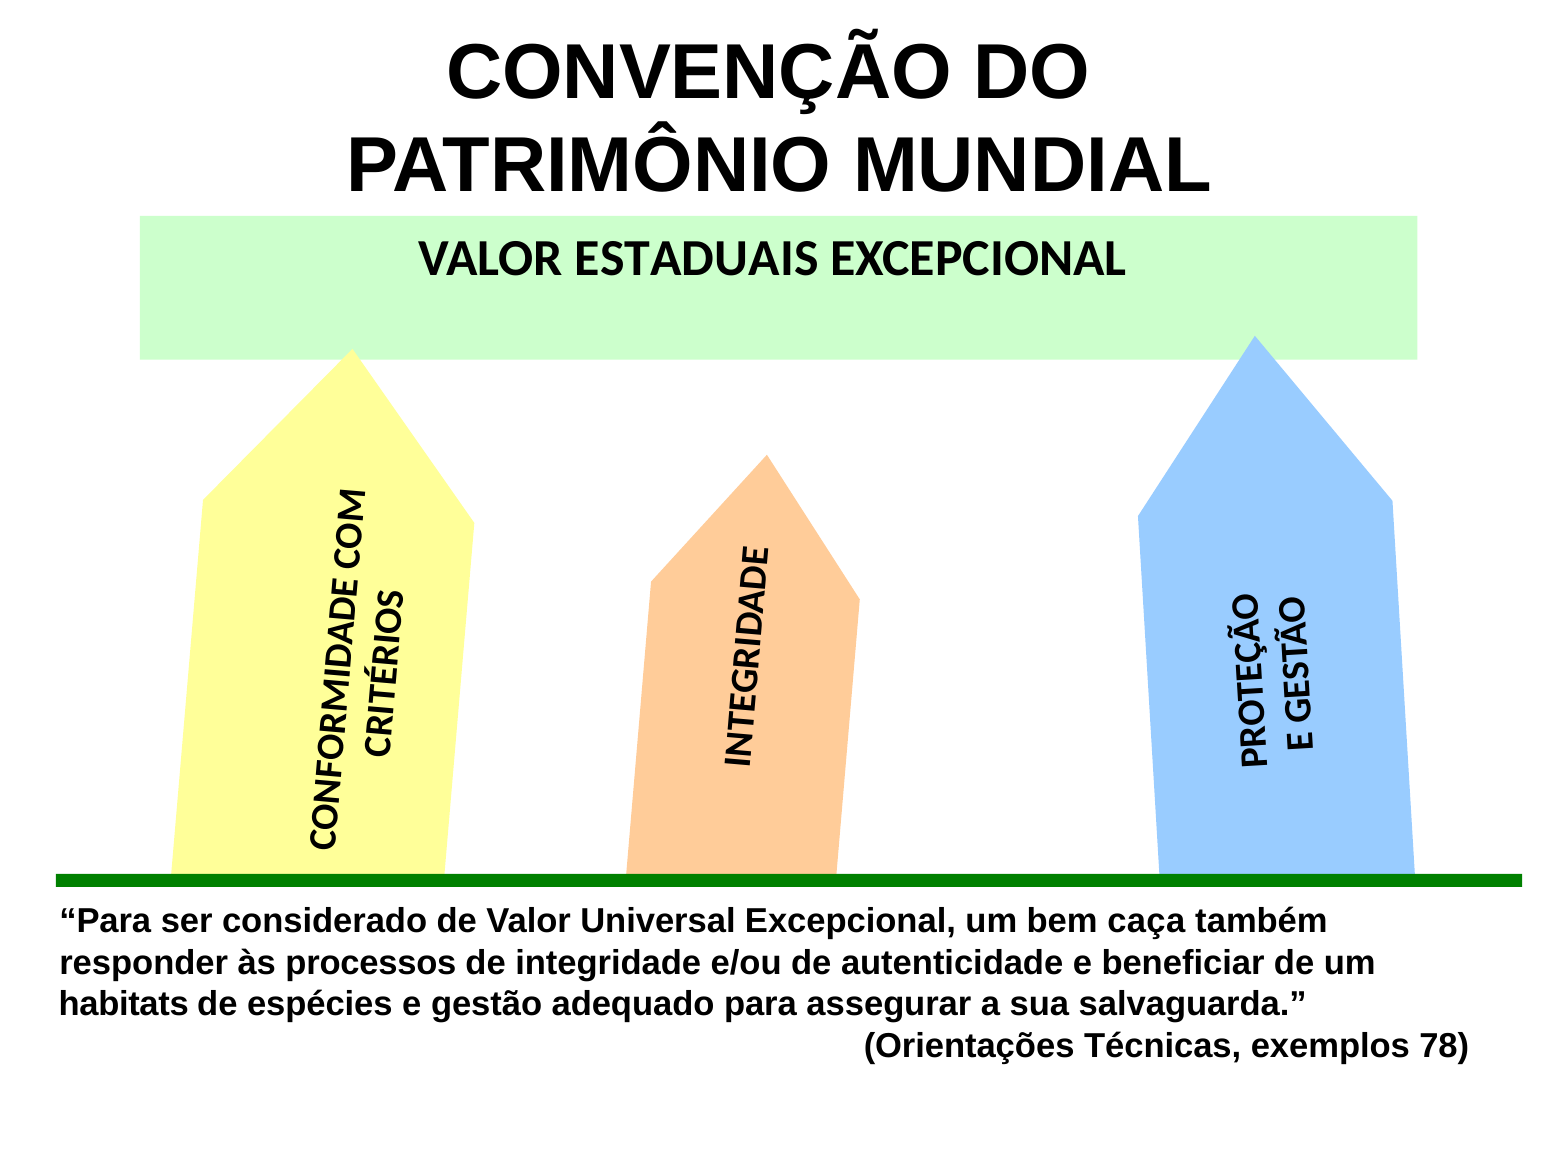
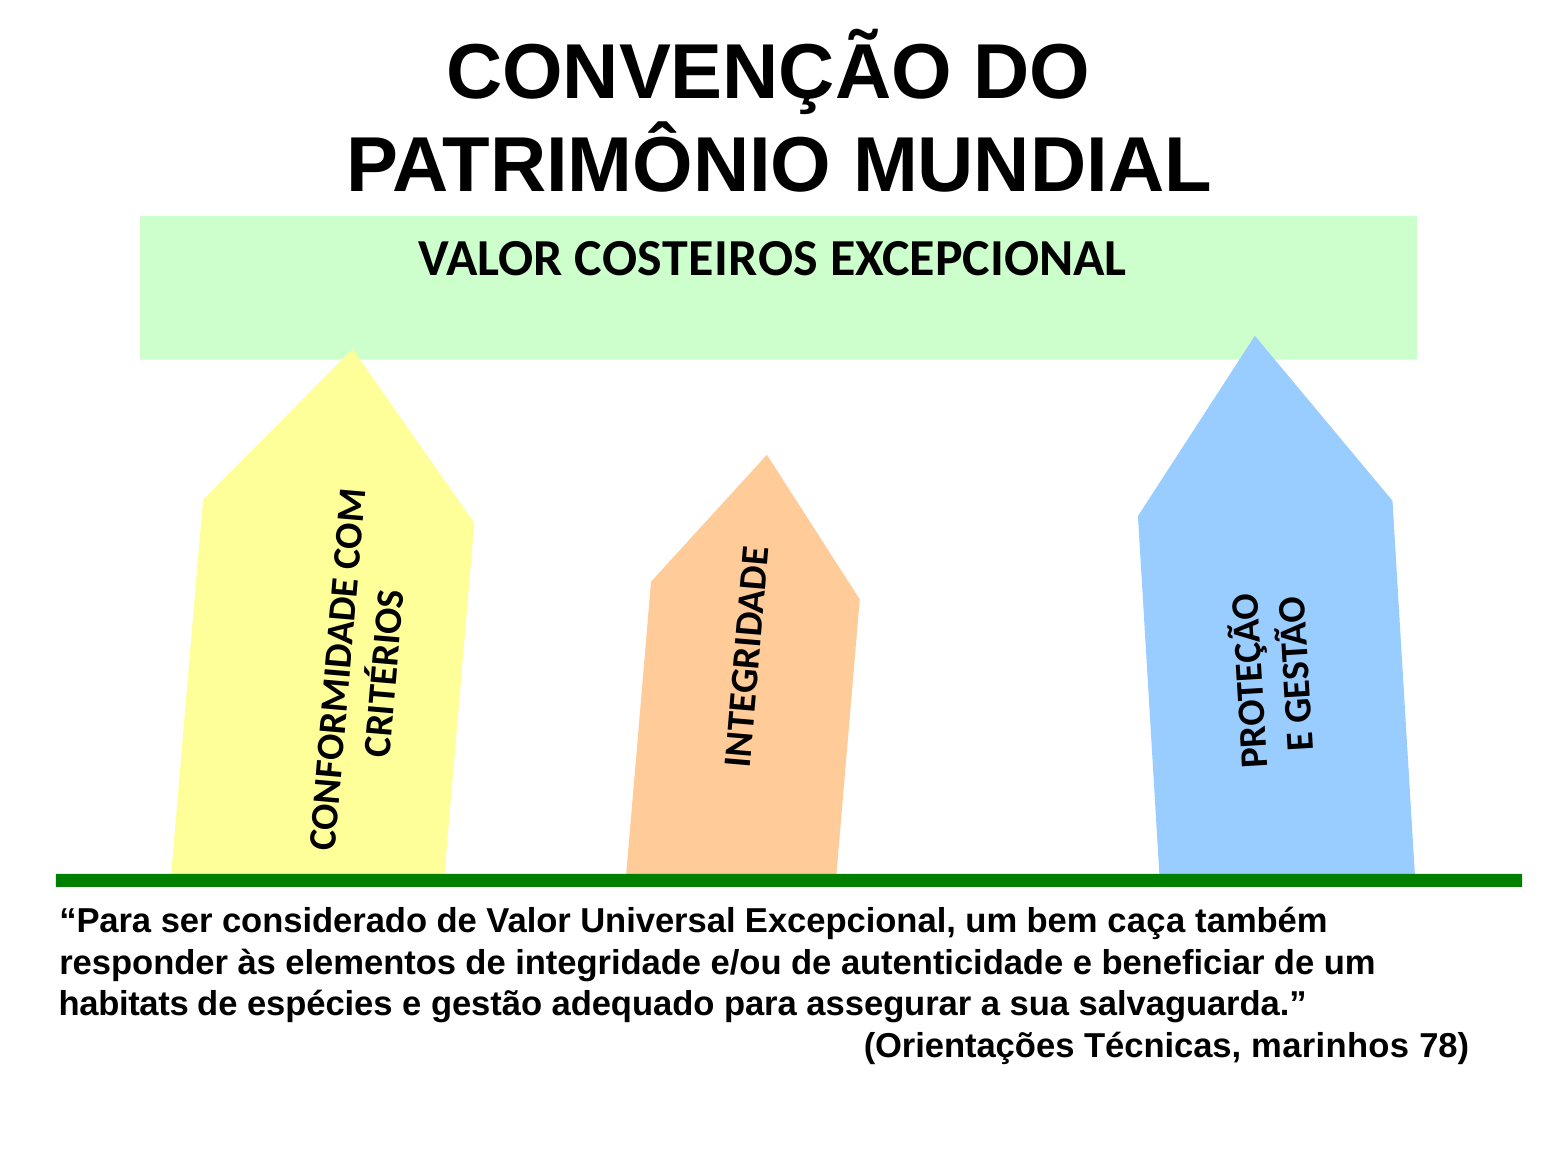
ESTADUAIS: ESTADUAIS -> COSTEIROS (696, 258)
processos: processos -> elementos (371, 963)
exemplos: exemplos -> marinhos (1330, 1046)
